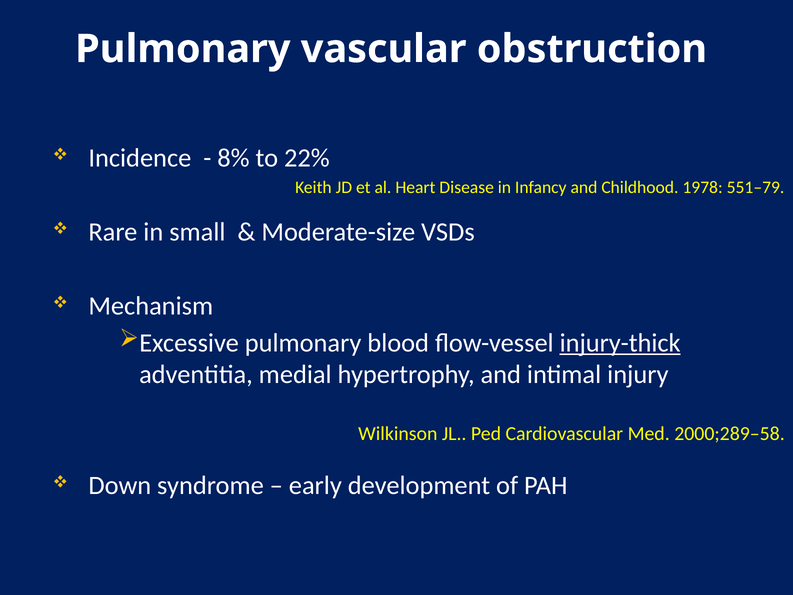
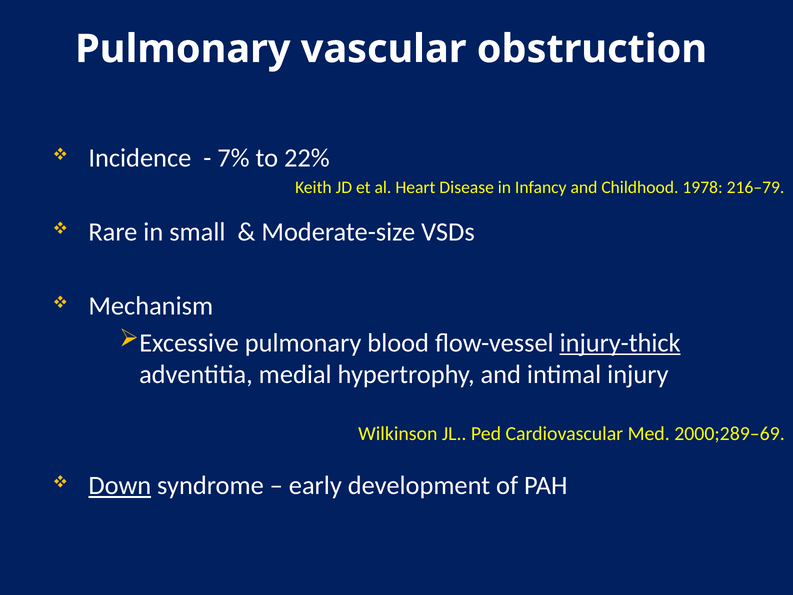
8%: 8% -> 7% (233, 158)
551–79: 551–79 -> 216–79 (756, 188)
2000;289–58: 2000;289–58 -> 2000;289–69 (730, 433)
Down underline: none -> present (120, 485)
